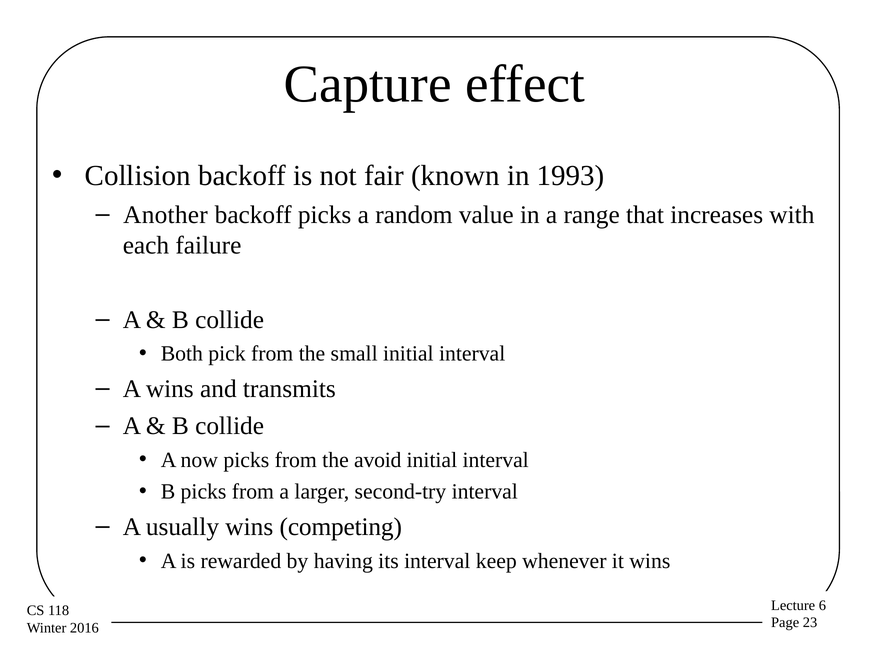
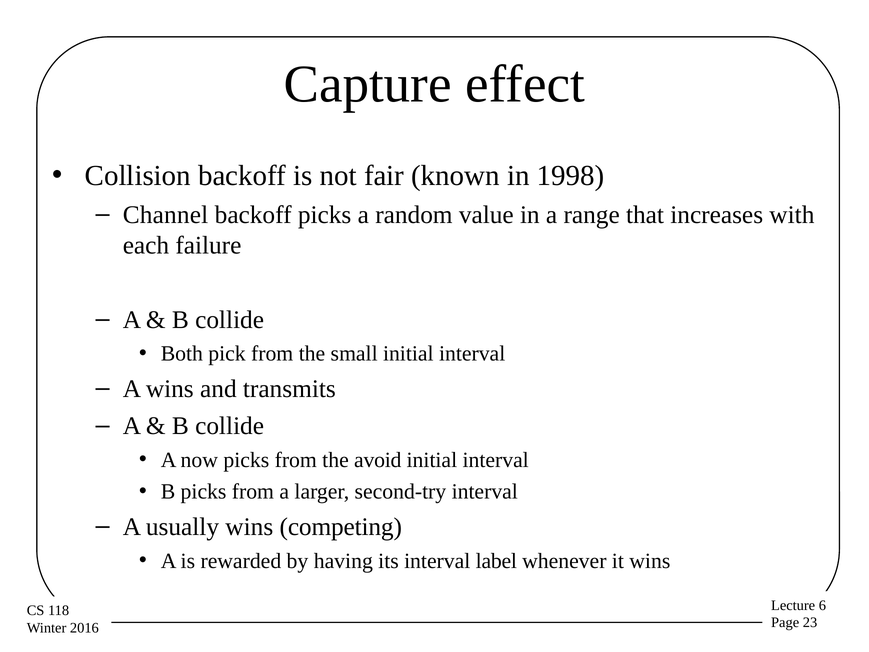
1993: 1993 -> 1998 (571, 176)
Another: Another -> Channel (166, 215)
keep: keep -> label (496, 561)
